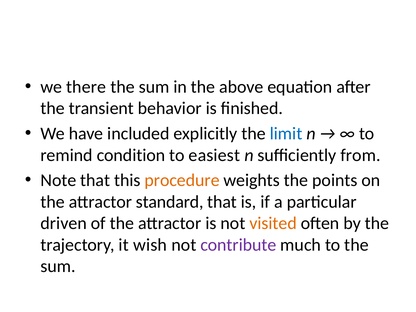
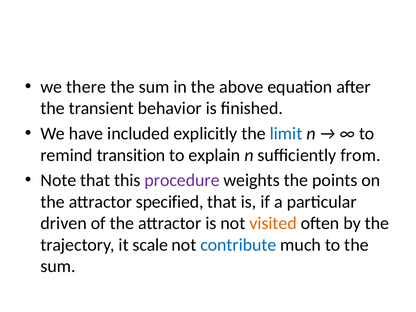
condition: condition -> transition (131, 155)
easiest: easiest -> explain (214, 155)
procedure colour: orange -> purple (182, 180)
standard: standard -> specified (170, 202)
wish: wish -> scale (150, 245)
contribute colour: purple -> blue (238, 245)
